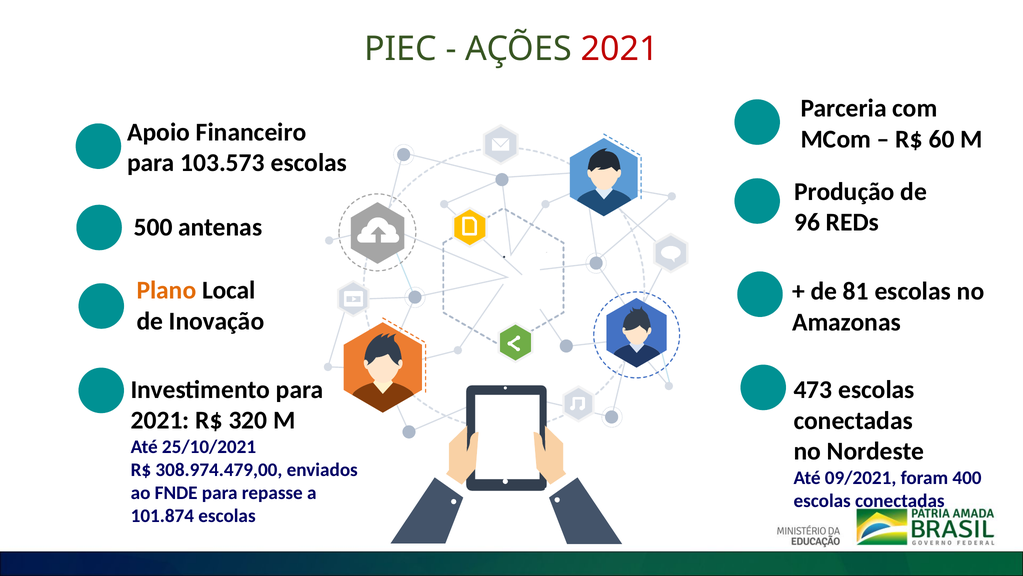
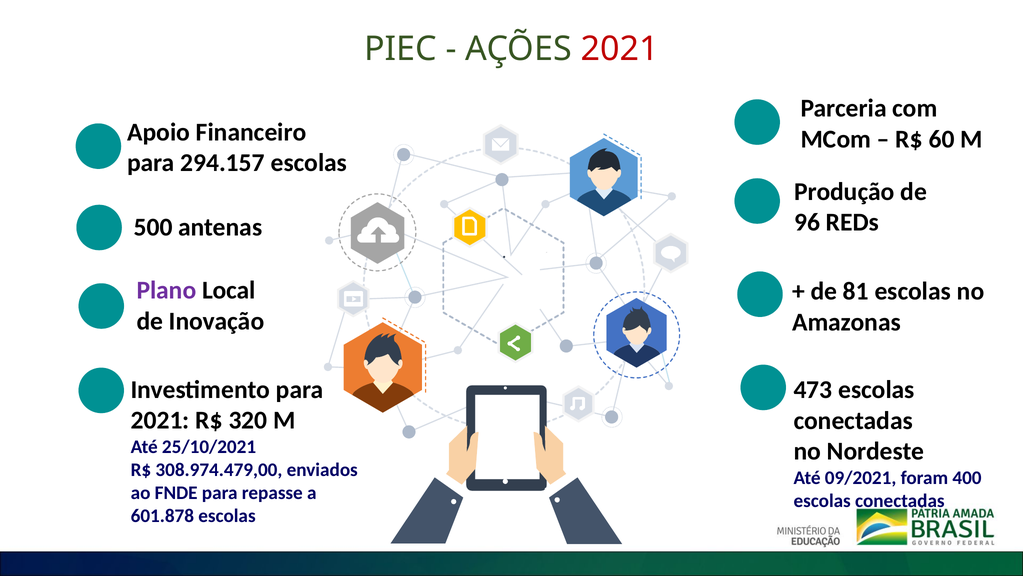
103.573: 103.573 -> 294.157 (223, 163)
Plano colour: orange -> purple (166, 290)
101.874: 101.874 -> 601.878 (162, 515)
